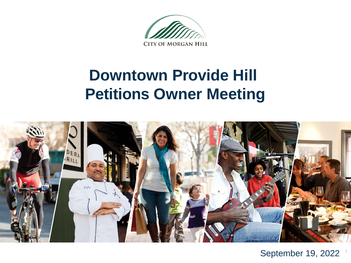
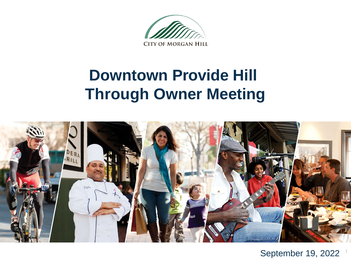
Petitions: Petitions -> Through (117, 94)
